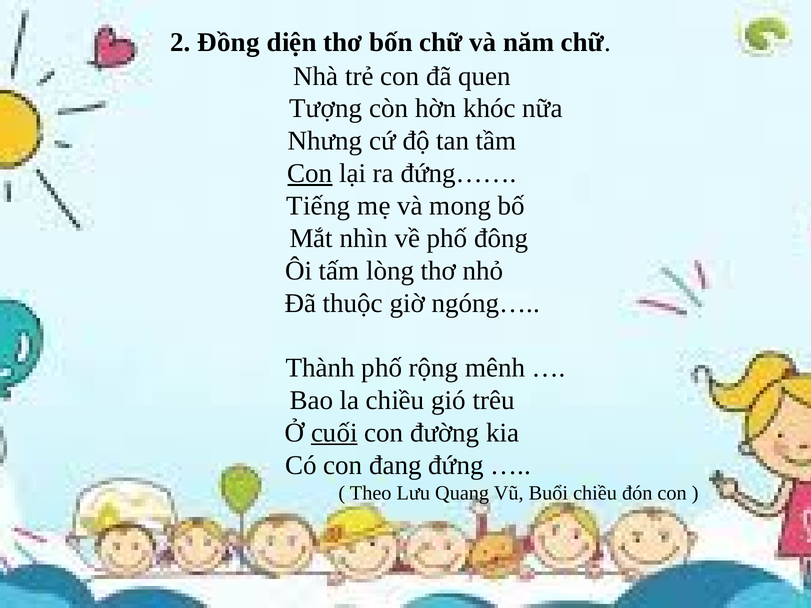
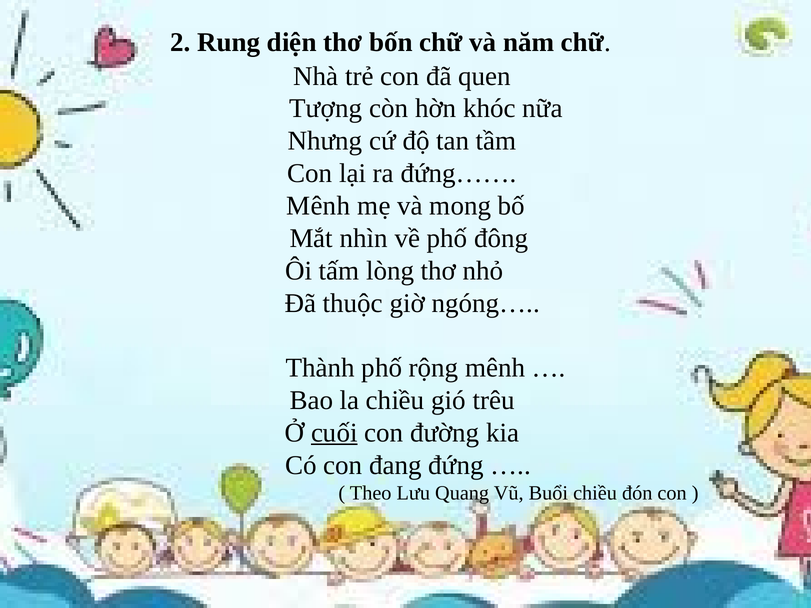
Đồng: Đồng -> Rung (229, 42)
Con underline: present -> none (310, 173)
Tiếng: Tiếng -> Mênh (318, 206)
